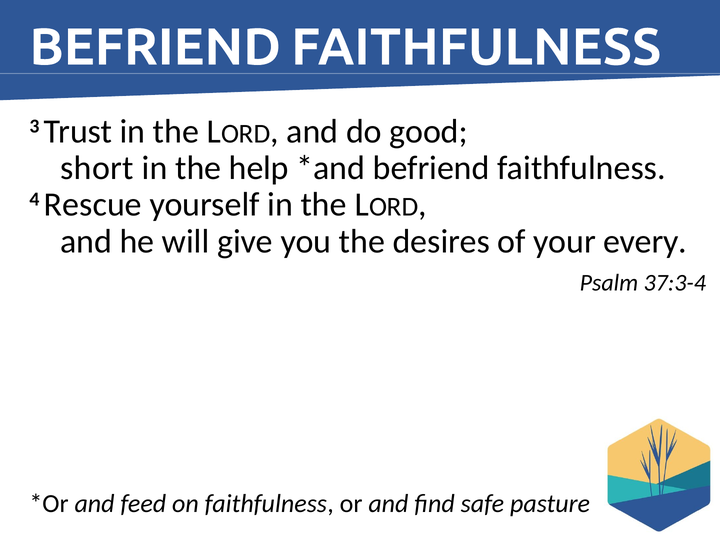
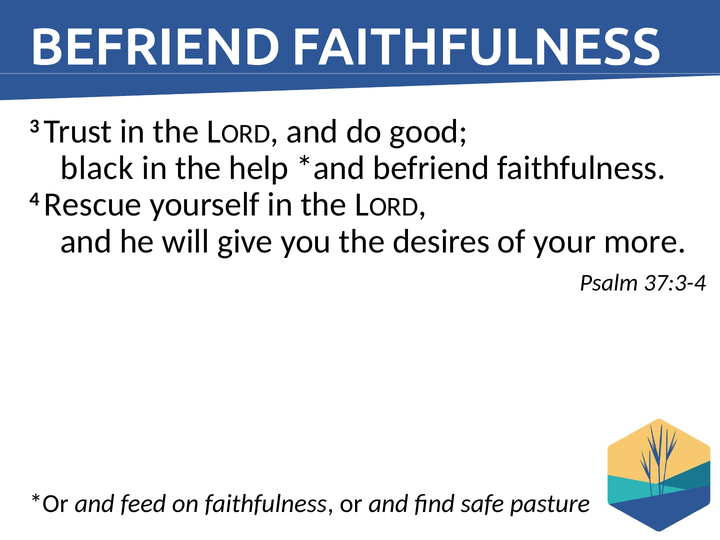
short: short -> black (97, 168)
every: every -> more (645, 241)
